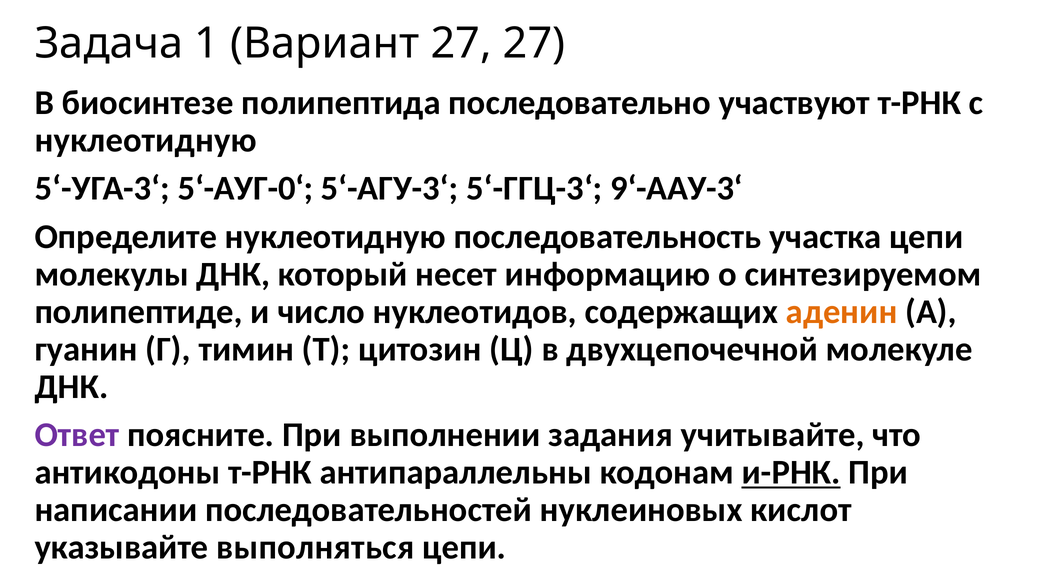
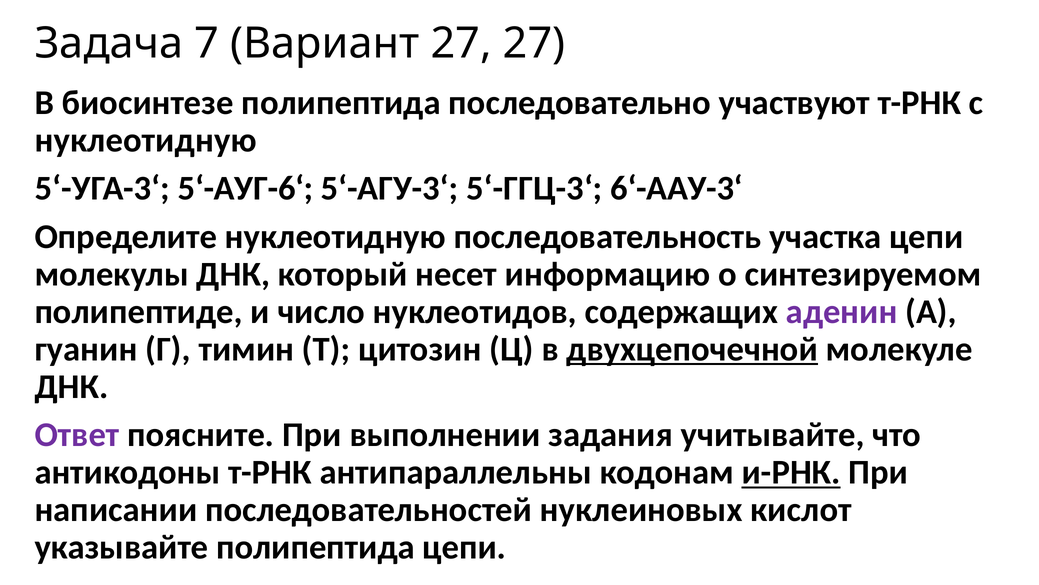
1: 1 -> 7 (207, 43)
5‘-АУГ-0‘: 5‘-АУГ-0‘ -> 5‘-АУГ-6‘ (246, 188)
9‘-ААУ-3‘: 9‘-ААУ-3‘ -> 6‘-ААУ-3‘ (677, 188)
аденин colour: orange -> purple (842, 311)
двухцепочечной underline: none -> present (692, 349)
указывайте выполняться: выполняться -> полипептида (315, 547)
